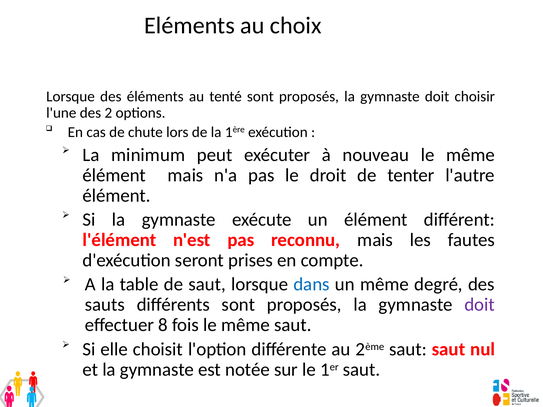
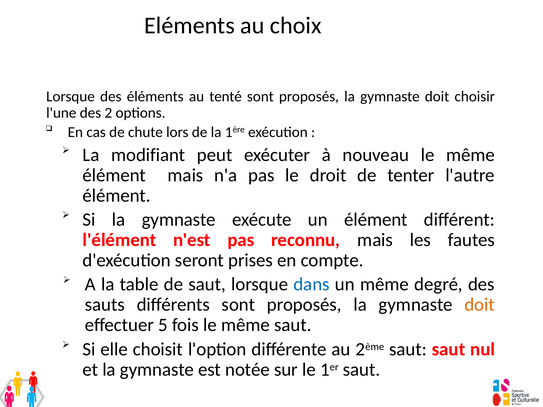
minimum: minimum -> modifiant (148, 155)
doit colour: purple -> orange (480, 305)
8: 8 -> 5 (163, 325)
